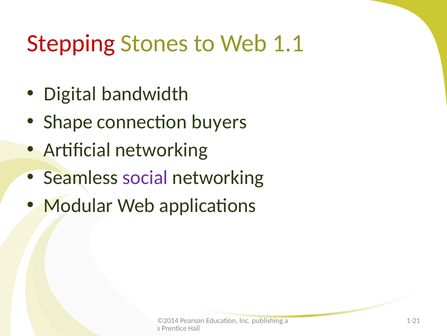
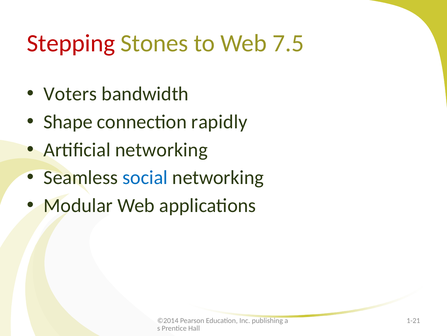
1.1: 1.1 -> 7.5 (288, 43)
Digital: Digital -> Voters (70, 94)
buyers: buyers -> rapidly (219, 122)
social colour: purple -> blue (145, 177)
